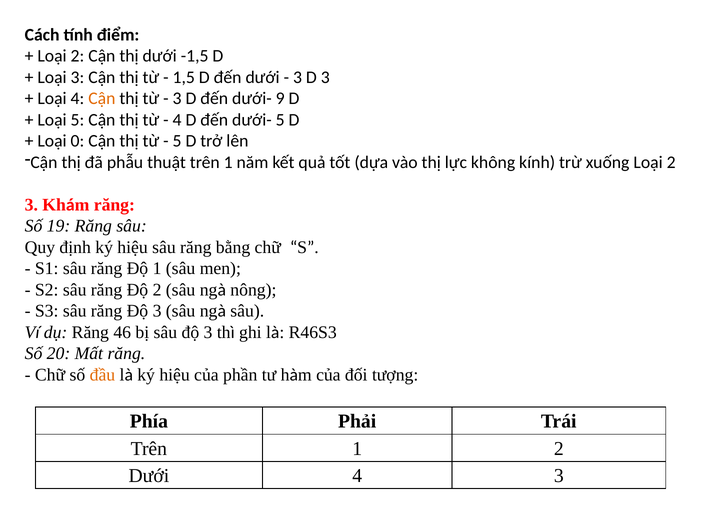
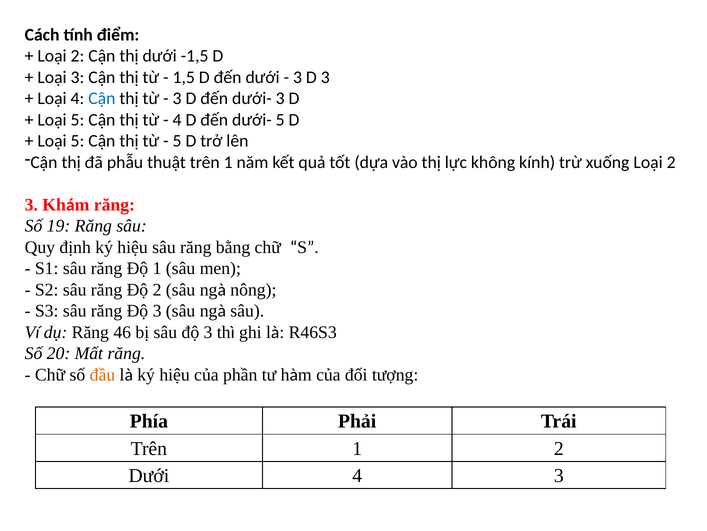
Cận colour: orange -> blue (102, 98)
dưới- 9: 9 -> 3 (280, 98)
0: 0 -> 5 (77, 141)
